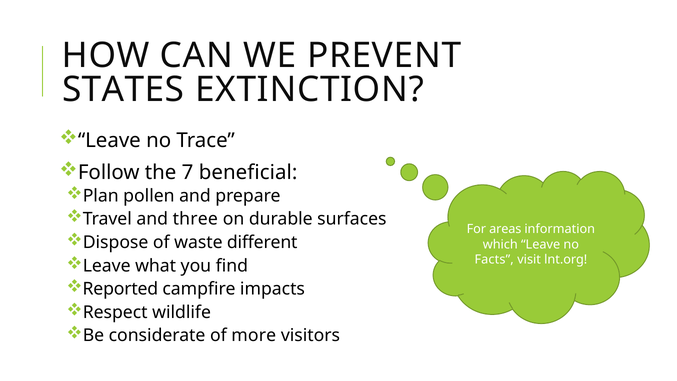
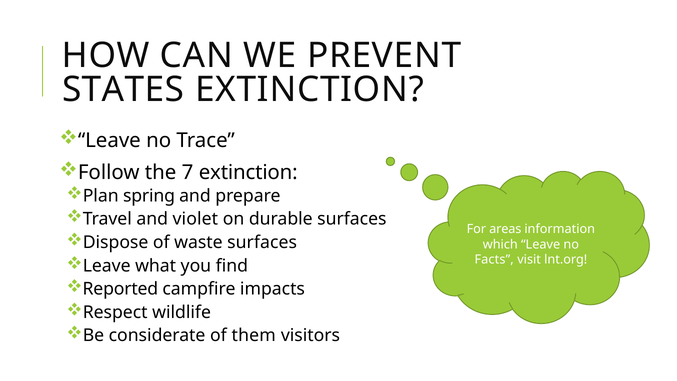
7 beneficial: beneficial -> extinction (248, 172)
pollen: pollen -> spring (149, 196)
three: three -> violet (195, 219)
waste different: different -> surfaces (262, 242)
more: more -> them (254, 335)
